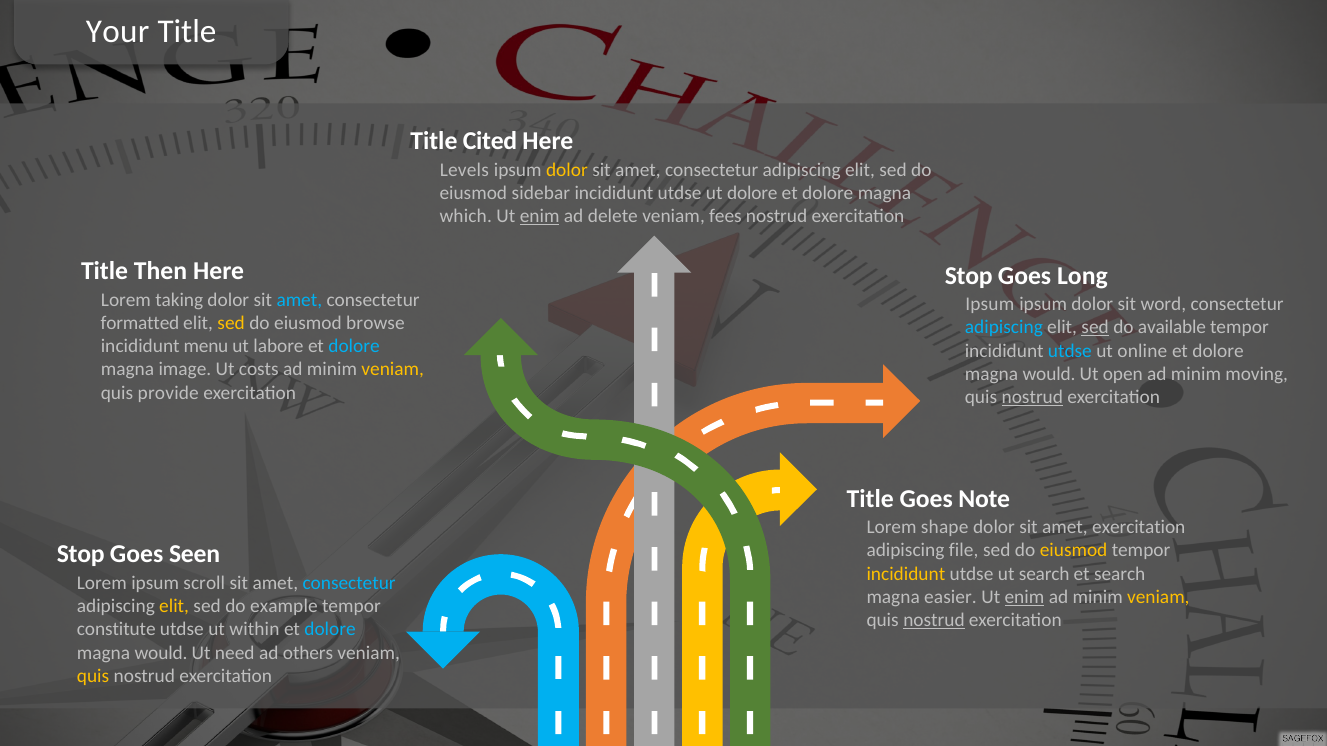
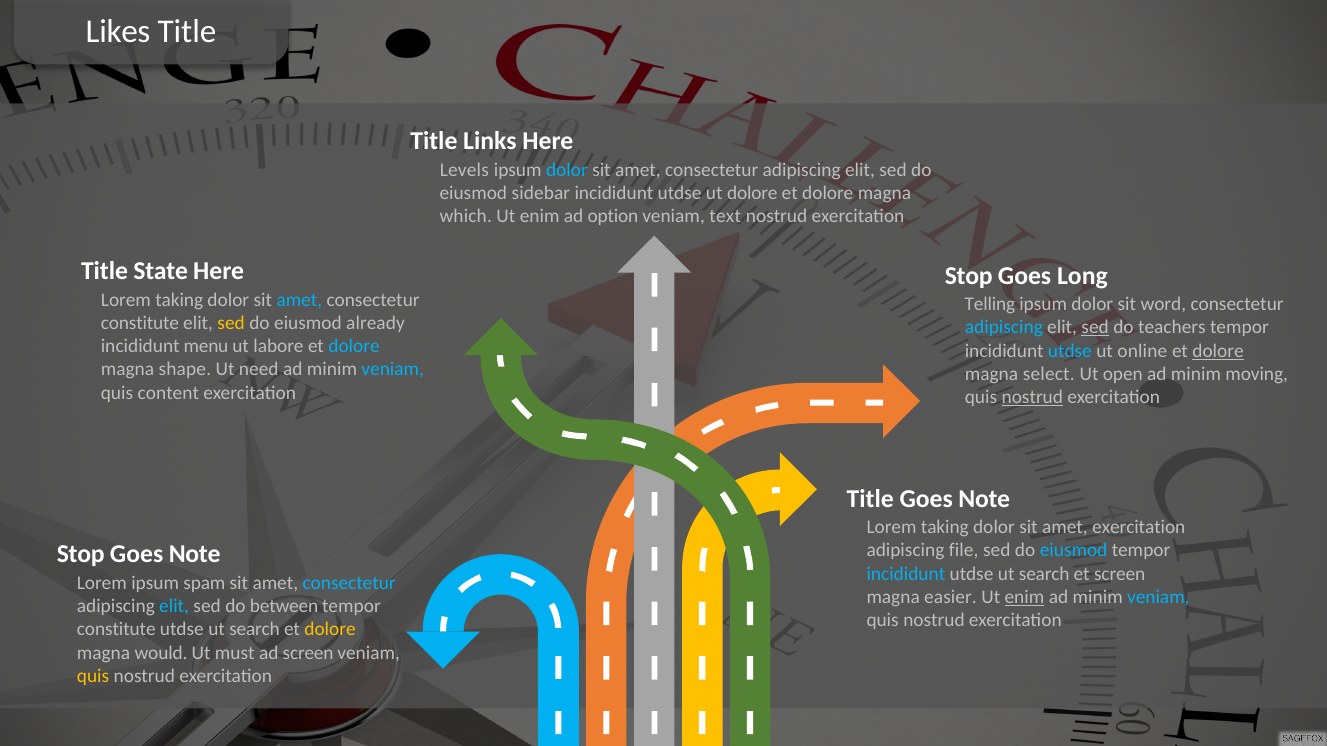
Your: Your -> Likes (118, 31)
Cited: Cited -> Links (490, 141)
dolor colour: yellow -> light blue (567, 170)
enim underline: present -> none (540, 216)
delete: delete -> option (613, 216)
fees: fees -> text (725, 216)
Then: Then -> State (161, 271)
Ipsum: Ipsum -> Telling (990, 305)
formatted: formatted -> constitute (140, 323)
browse: browse -> already (375, 323)
available: available -> teachers (1172, 328)
dolore underline: none -> present (1218, 351)
image: image -> shape (185, 370)
costs: costs -> need (259, 370)
veniam colour: yellow -> light blue (393, 370)
would: would -> select (1049, 374)
provide: provide -> content (168, 393)
shape: shape -> taking (945, 528)
eiusmod colour: yellow -> light blue (1074, 551)
Seen: Seen -> Note (195, 555)
incididunt colour: yellow -> light blue (906, 574)
et search: search -> screen (1120, 574)
scroll: scroll -> spam (204, 583)
veniam colour: yellow -> light blue (1158, 597)
elit colour: yellow -> light blue (174, 607)
example: example -> between (284, 607)
nostrud underline: present -> none (934, 621)
within: within -> search (255, 630)
dolore colour: light blue -> yellow (330, 630)
need: need -> must (235, 653)
ad others: others -> screen (308, 653)
